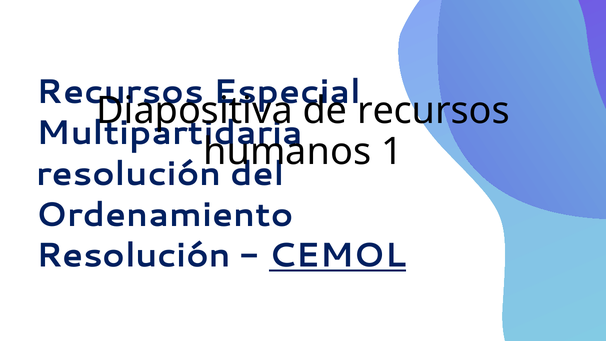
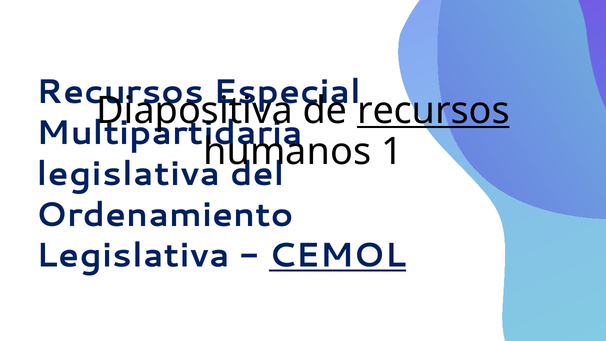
recursos underline: none -> present (433, 111)
resolución: resolución -> legislativa (129, 174)
Resolución: Resolución -> Legislativa (133, 256)
